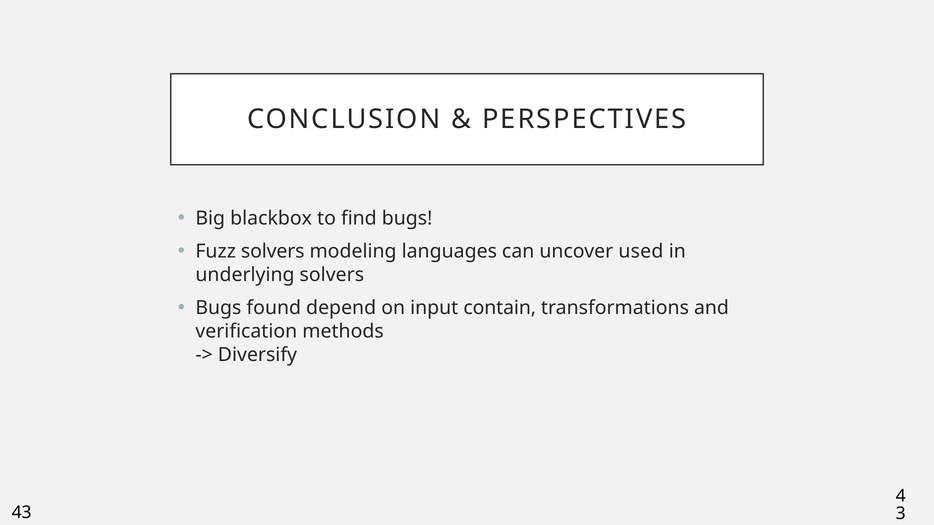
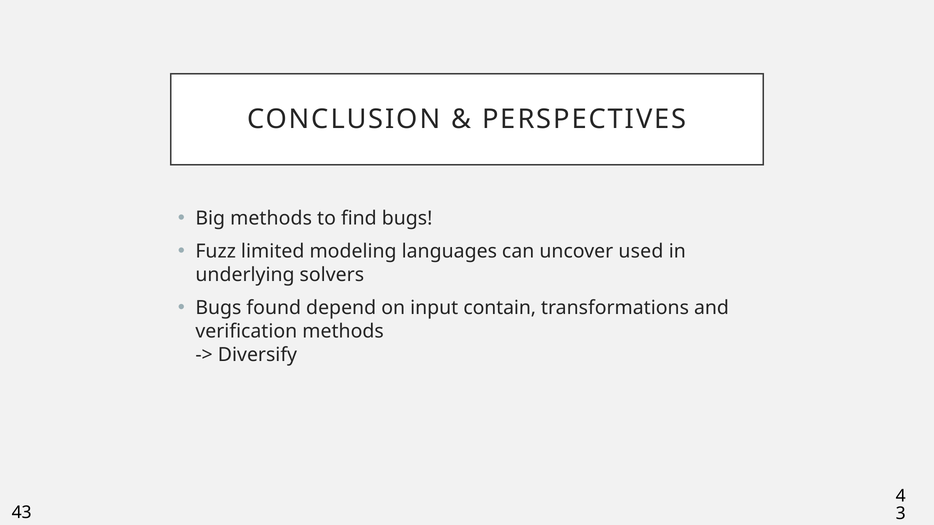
Big blackbox: blackbox -> methods (271, 219)
Fuzz solvers: solvers -> limited (273, 252)
